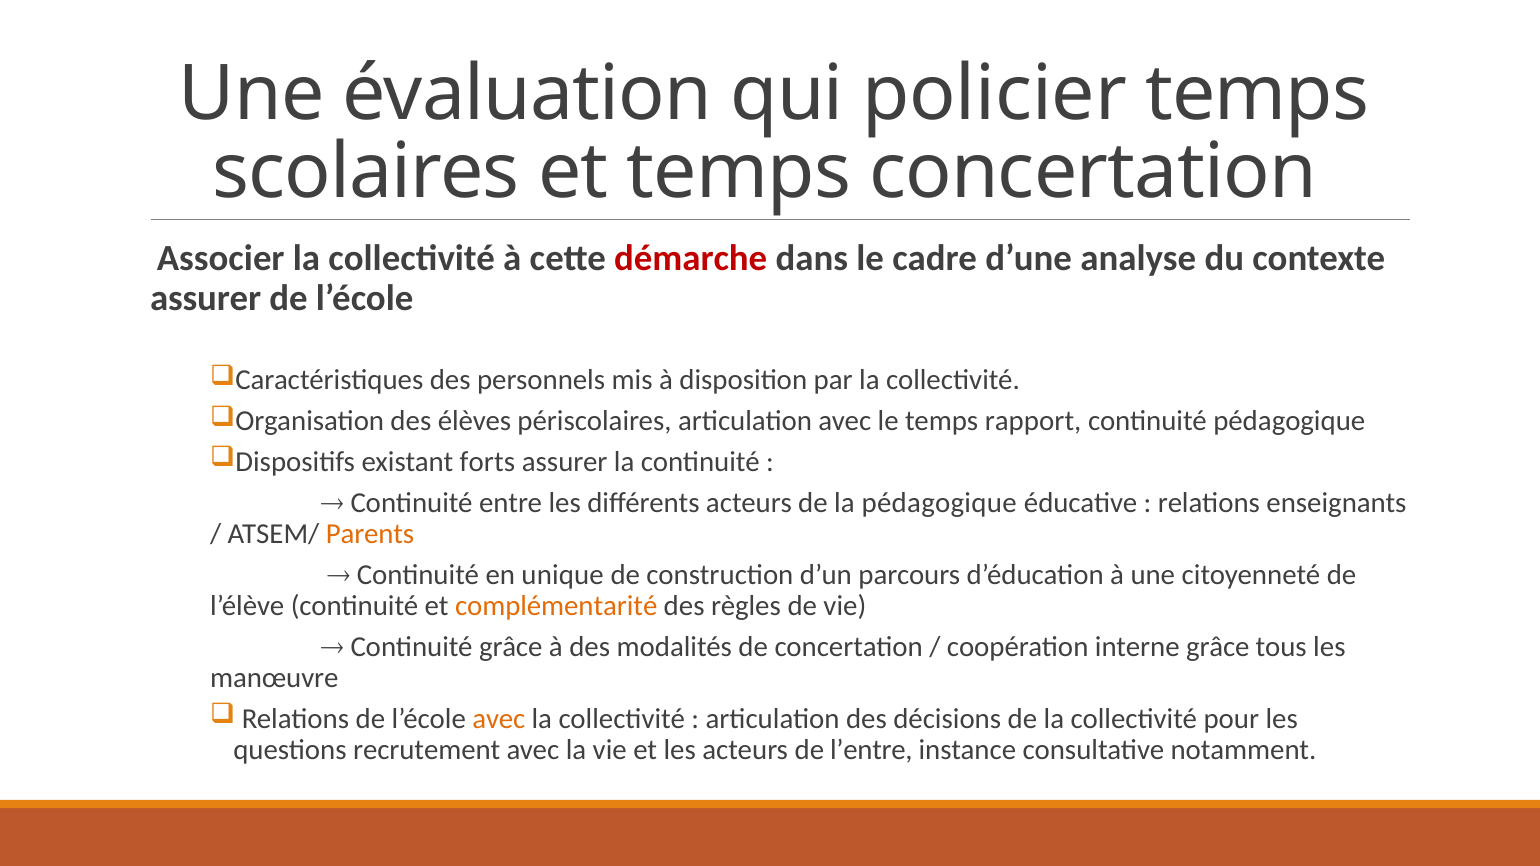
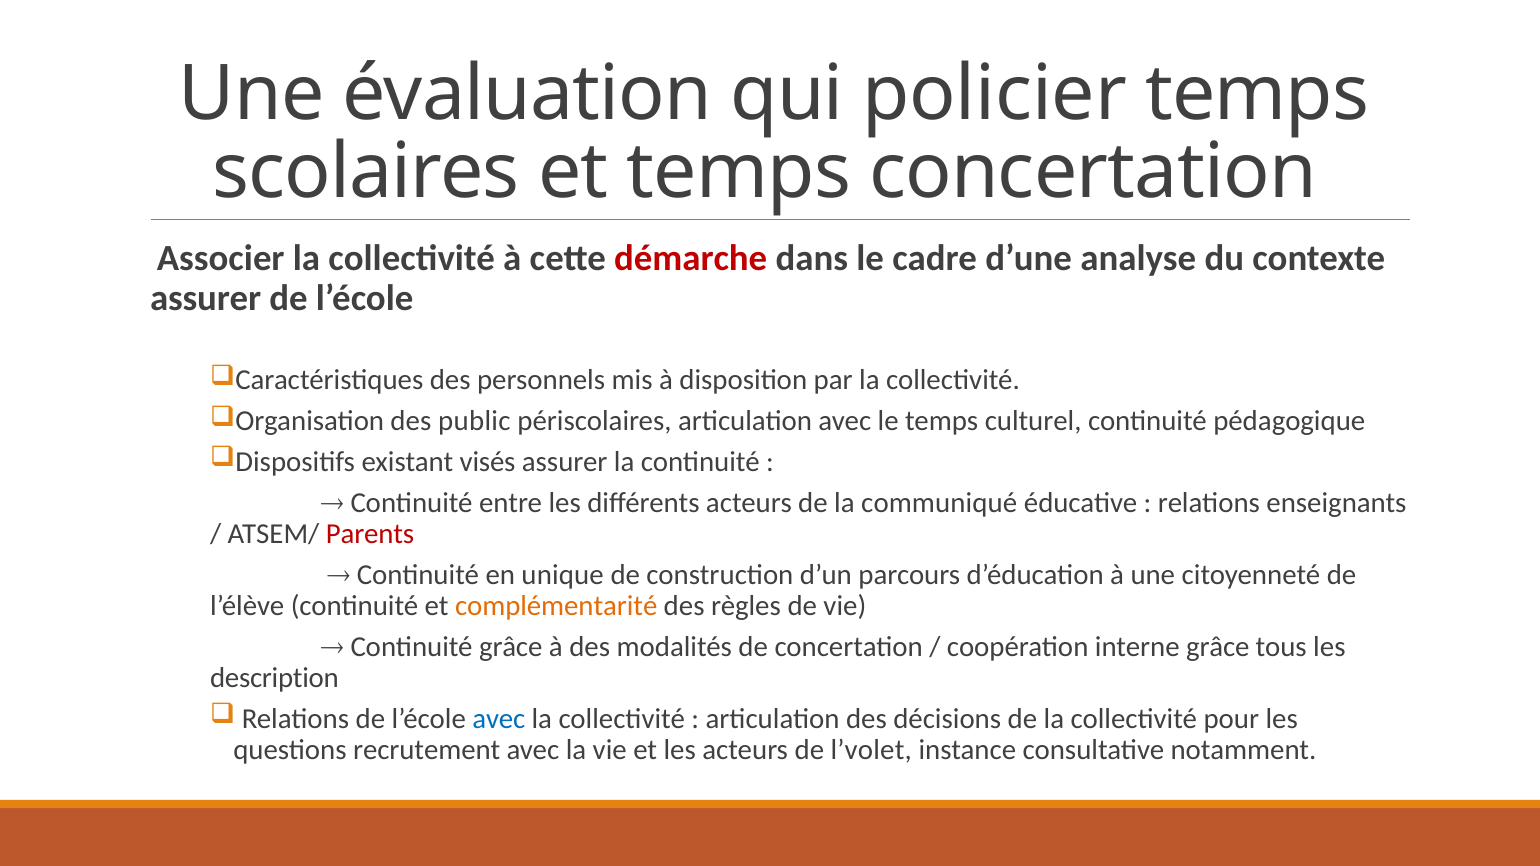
élèves: élèves -> public (474, 421)
rapport: rapport -> culturel (1033, 421)
forts: forts -> visés (488, 462)
la pédagogique: pédagogique -> communiqué (939, 503)
Parents colour: orange -> red (370, 534)
manœuvre: manœuvre -> description (274, 678)
avec colour: orange -> blue (499, 719)
l’entre: l’entre -> l’volet (871, 750)
